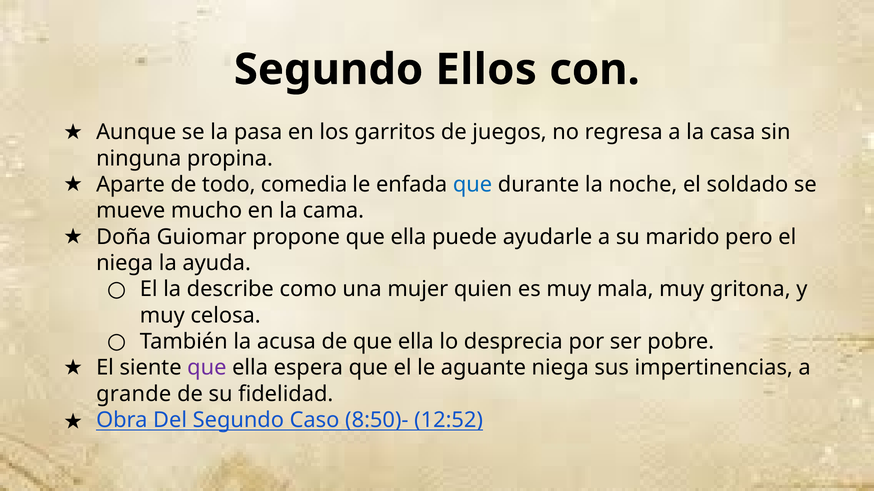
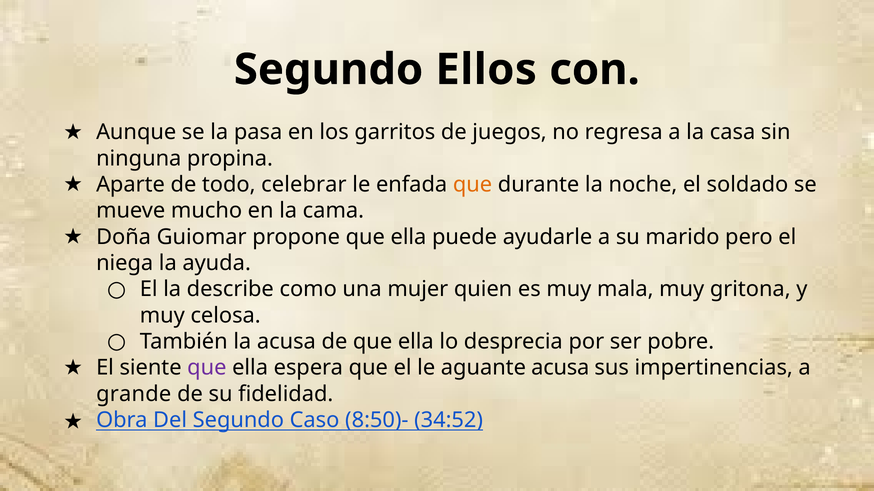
comedia: comedia -> celebrar (304, 185)
que colour: blue -> orange (473, 185)
aguante niega: niega -> acusa (560, 368)
12:52: 12:52 -> 34:52 (449, 421)
